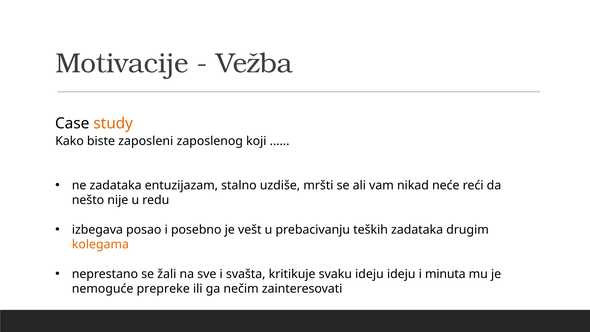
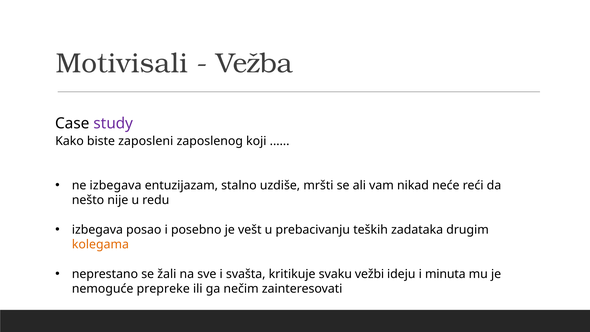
Motivacije: Motivacije -> Motivisali (122, 63)
study colour: orange -> purple (113, 123)
ne zadataka: zadataka -> izbegava (116, 185)
svaku ideju: ideju -> vežbi (370, 274)
